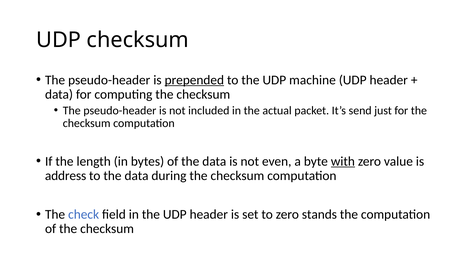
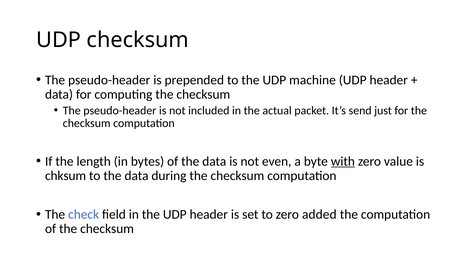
prepended underline: present -> none (194, 80)
address: address -> chksum (66, 175)
stands: stands -> added (319, 214)
